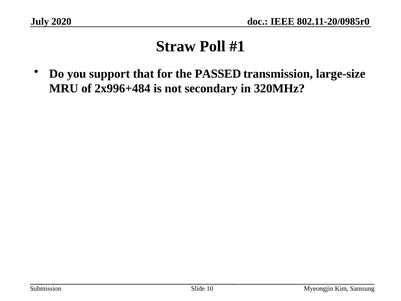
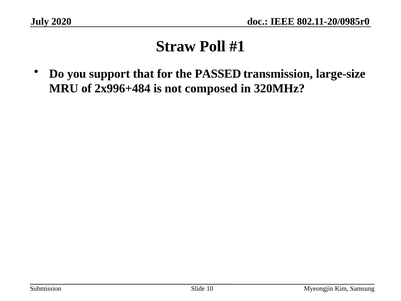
secondary: secondary -> composed (211, 88)
